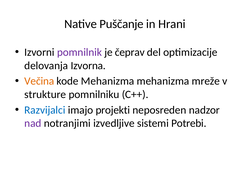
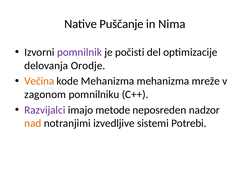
Hrani: Hrani -> Nima (172, 24)
čeprav: čeprav -> počisti (130, 52)
Izvorna: Izvorna -> Orodje (88, 66)
strukture: strukture -> zagonom (45, 95)
Razvijalci colour: blue -> purple (45, 110)
projekti: projekti -> metode (113, 110)
nad colour: purple -> orange (33, 124)
